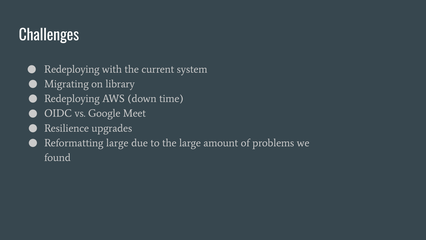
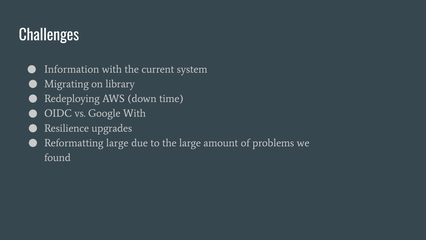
Redeploying: Redeploying -> Information (72, 69)
Google Meet: Meet -> With (134, 113)
